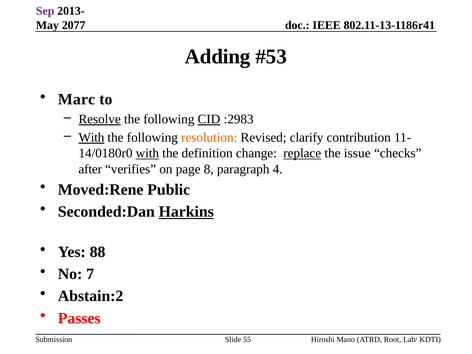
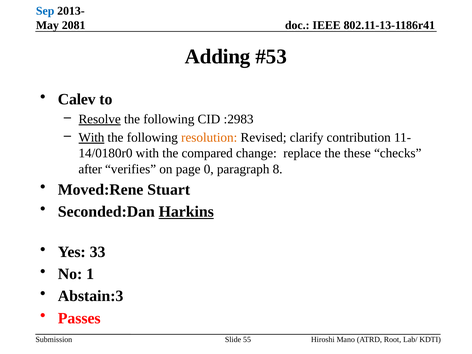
Sep colour: purple -> blue (45, 11)
2077: 2077 -> 2081 (74, 25)
Marc: Marc -> Calev (77, 99)
CID underline: present -> none (209, 119)
with underline: present -> none (147, 153)
definition: definition -> compared (207, 153)
replace underline: present -> none (302, 153)
issue: issue -> these (357, 153)
8: 8 -> 0 (209, 169)
4: 4 -> 8 (278, 169)
Public: Public -> Stuart (169, 190)
88: 88 -> 33 (98, 252)
7: 7 -> 1 (90, 274)
Abstain:2: Abstain:2 -> Abstain:3 (91, 296)
